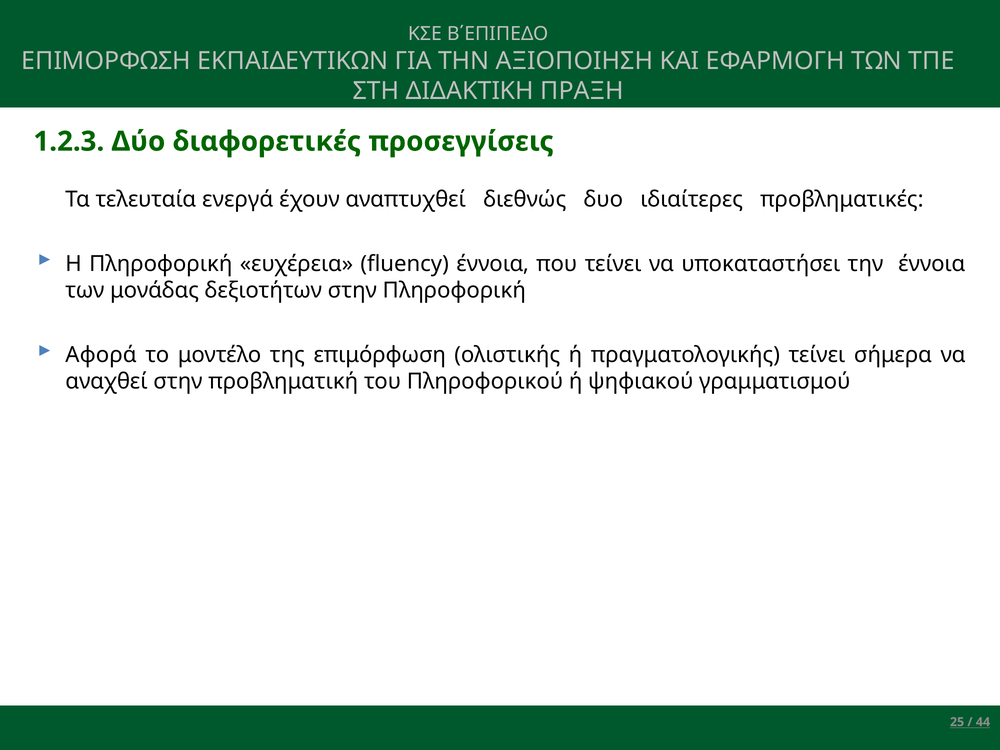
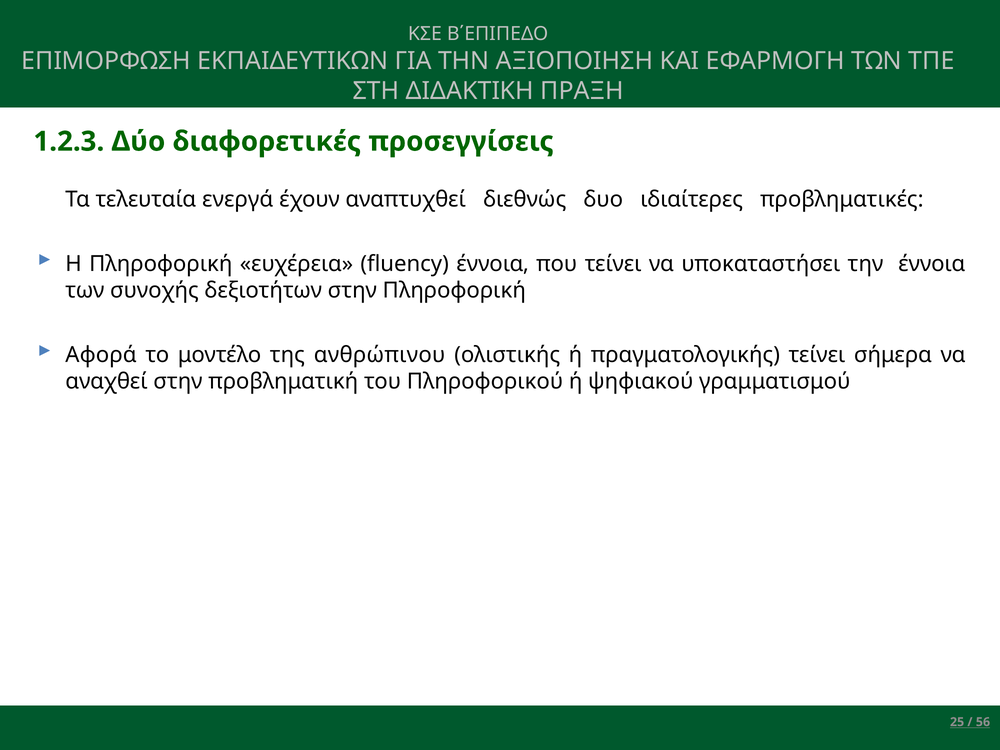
μονάδας: μονάδας -> συνοχής (154, 290)
επιμόρφωση: επιμόρφωση -> ανθρώπινου (380, 355)
44: 44 -> 56 (983, 722)
